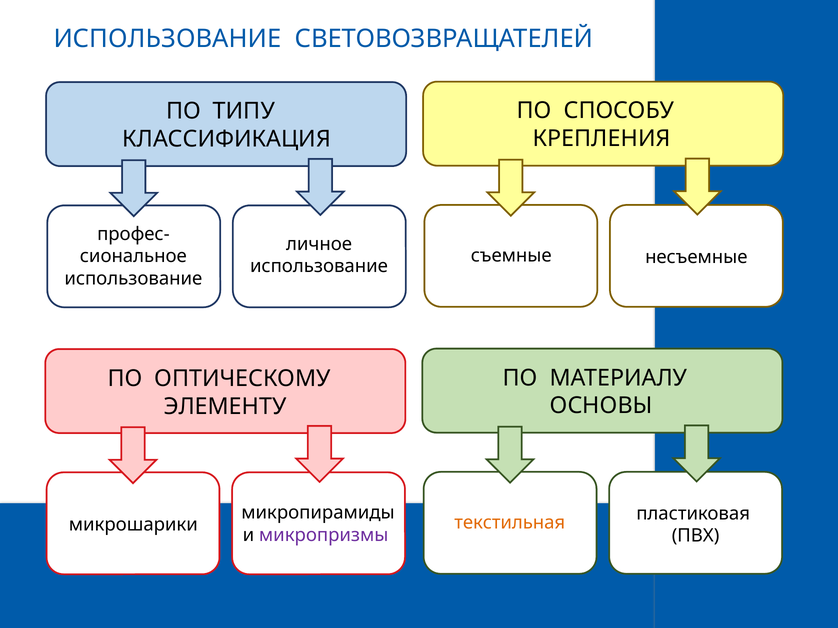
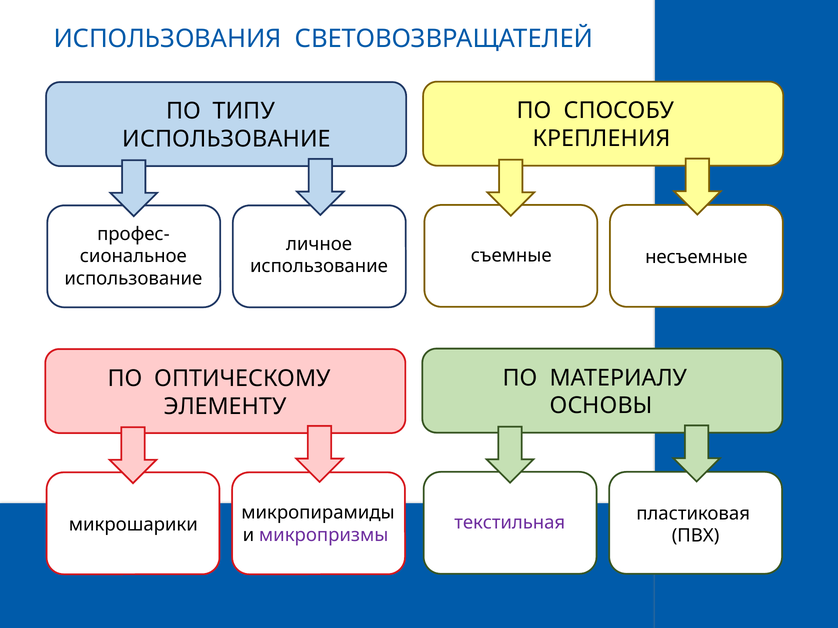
ИСПОЛЬЗОВАНИЕ: ИСПОЛЬЗОВАНИЕ -> ИСПОЛЬЗОВАНИЯ (168, 39)
КЛАССИФИКАЦИЯ: КЛАССИФИКАЦИЯ -> ИСПОЛЬЗОВАНИЕ (227, 139)
текстильная colour: orange -> purple (510, 523)
